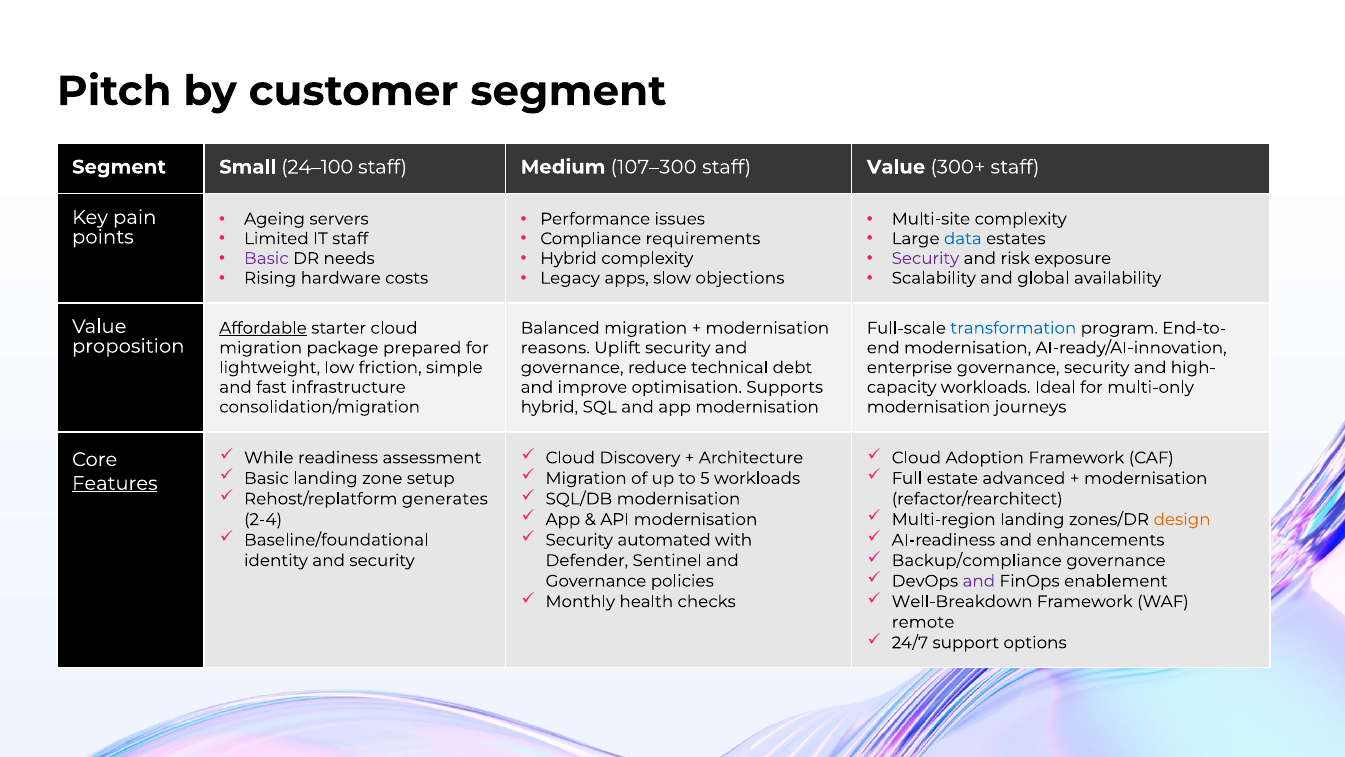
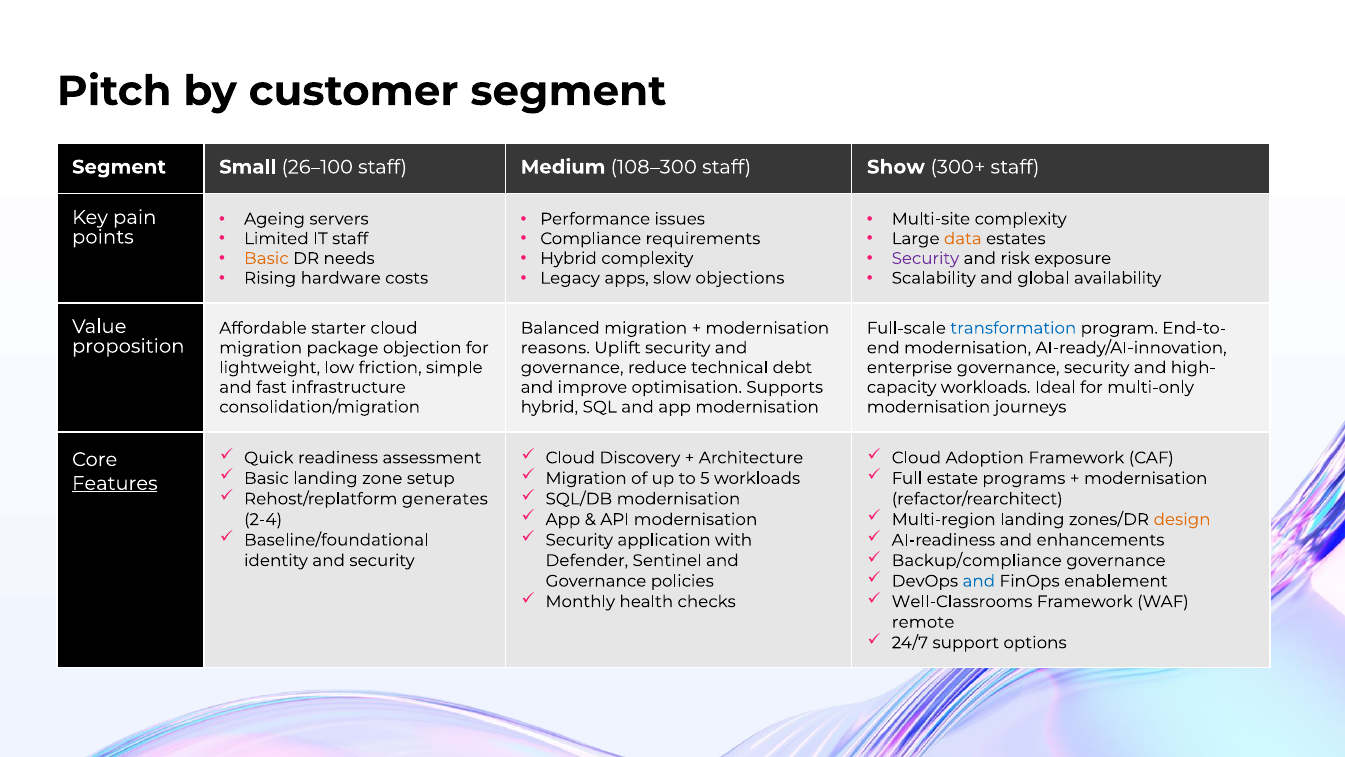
24–100: 24–100 -> 26–100 (317, 167)
107–300: 107–300 -> 108–300 (654, 167)
staff Value: Value -> Show (896, 167)
data colour: blue -> orange (963, 239)
Basic colour: purple -> orange (266, 258)
Affordable underline: present -> none (263, 328)
prepared: prepared -> objection (422, 348)
While: While -> Quick (269, 458)
advanced: advanced -> programs (1024, 478)
automated: automated -> application (664, 540)
and colour: purple -> blue (979, 581)
Well-Breakdown: Well-Breakdown -> Well-Classrooms (962, 601)
